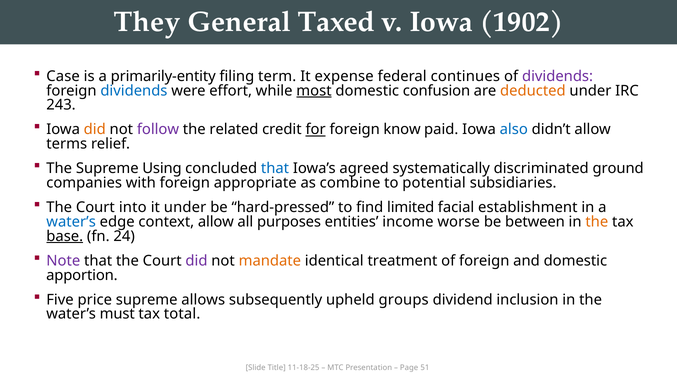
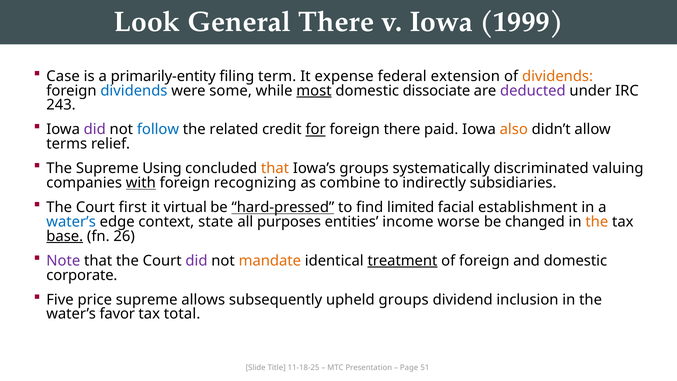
They: They -> Look (147, 22)
General Taxed: Taxed -> There (336, 22)
1902: 1902 -> 1999 (522, 22)
continues: continues -> extension (465, 76)
dividends colour: purple -> orange (558, 76)
effort: effort -> some (231, 91)
confusion: confusion -> dissociate (437, 91)
deducted colour: orange -> purple (533, 91)
did colour: orange -> purple (95, 130)
follow colour: purple -> blue (158, 130)
foreign know: know -> there (402, 130)
also colour: blue -> orange (514, 130)
that colour: blue -> orange (275, 168)
Iowa’s agreed: agreed -> groups (364, 168)
ground: ground -> valuing (618, 168)
with underline: none -> present (141, 183)
appropriate: appropriate -> recognizing (255, 183)
potential: potential -> indirectly (434, 183)
into: into -> first (133, 207)
it under: under -> virtual (185, 207)
hard-pressed underline: none -> present (283, 207)
context allow: allow -> state (216, 222)
between: between -> changed (535, 222)
24: 24 -> 26 (124, 236)
treatment underline: none -> present (402, 261)
apportion: apportion -> corporate (82, 275)
must: must -> favor (117, 314)
